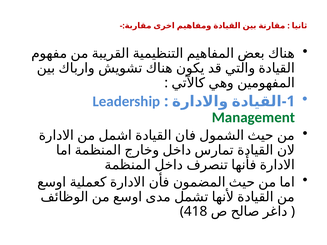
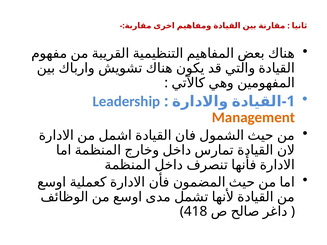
Management colour: green -> orange (253, 118)
